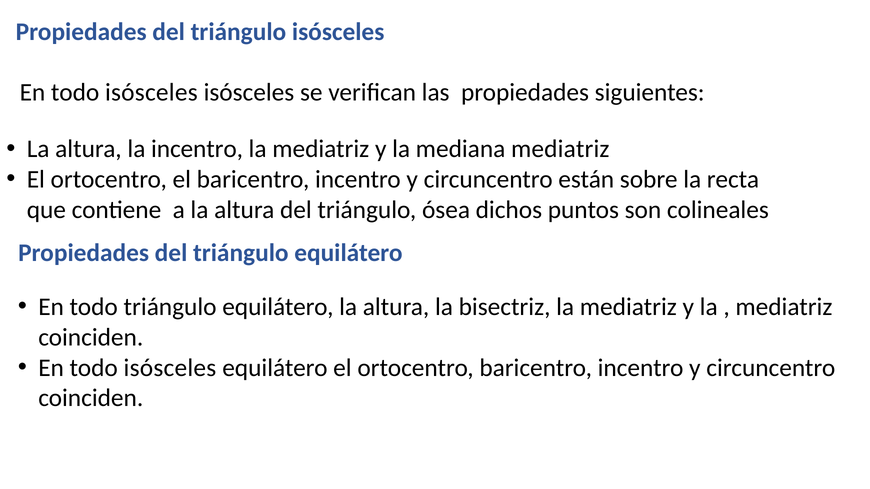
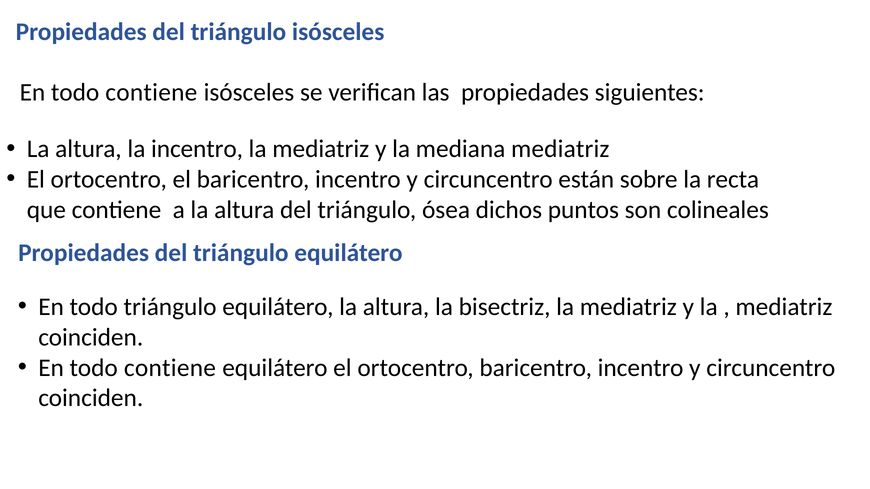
isósceles: isósceles -> contiene (151, 93)
isósceles: isósceles -> contiene (170, 368)
